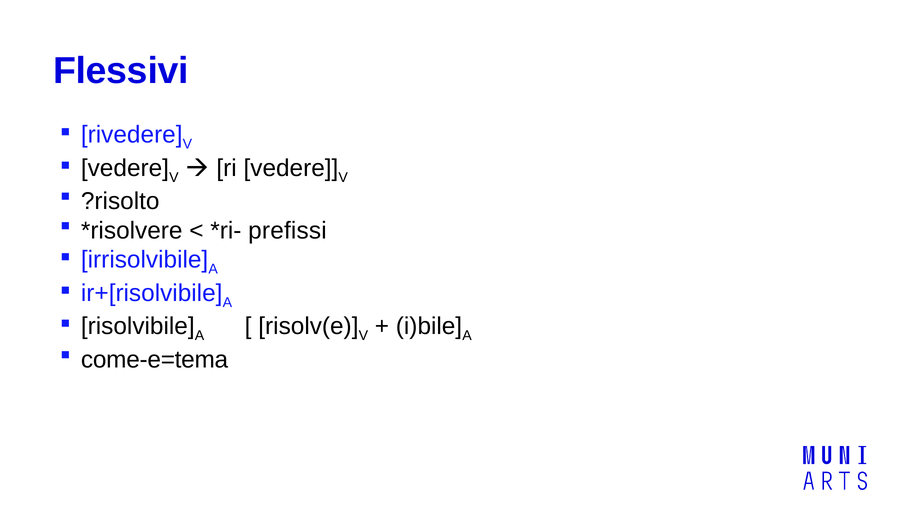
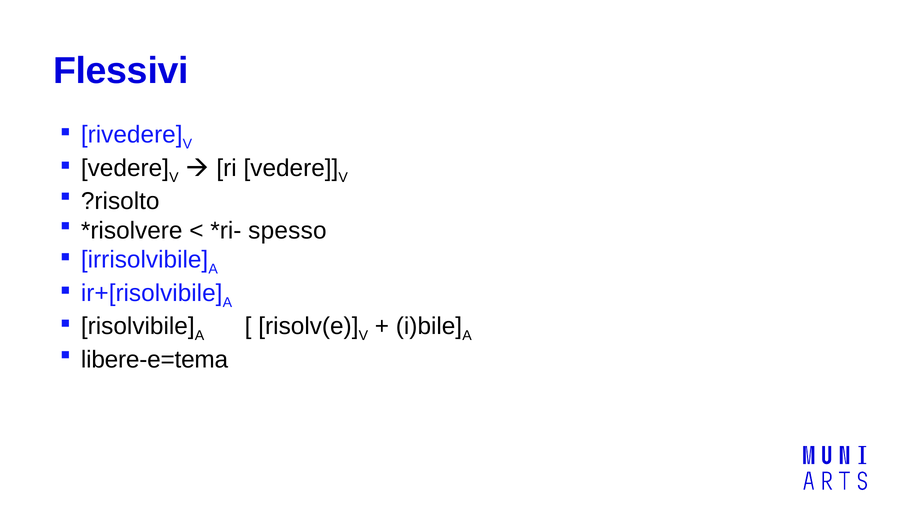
prefissi: prefissi -> spesso (287, 231)
come-e=tema: come-e=tema -> libere-e=tema (155, 360)
